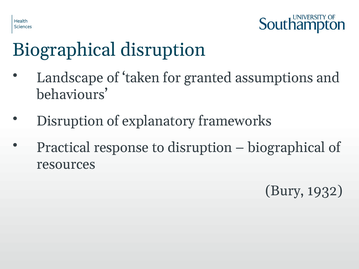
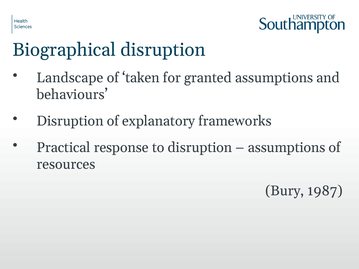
biographical: biographical -> assumptions (287, 148)
1932: 1932 -> 1987 (325, 191)
